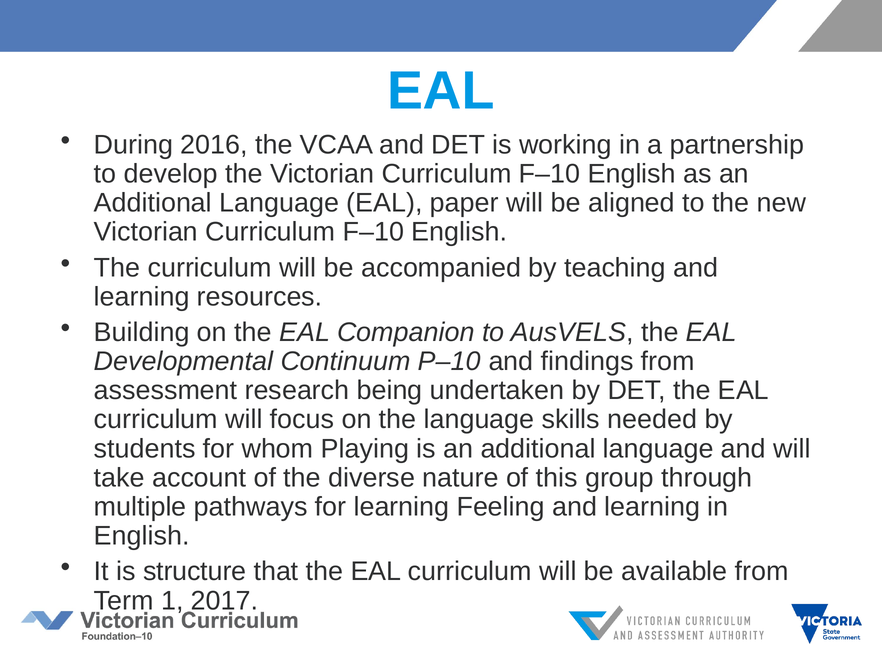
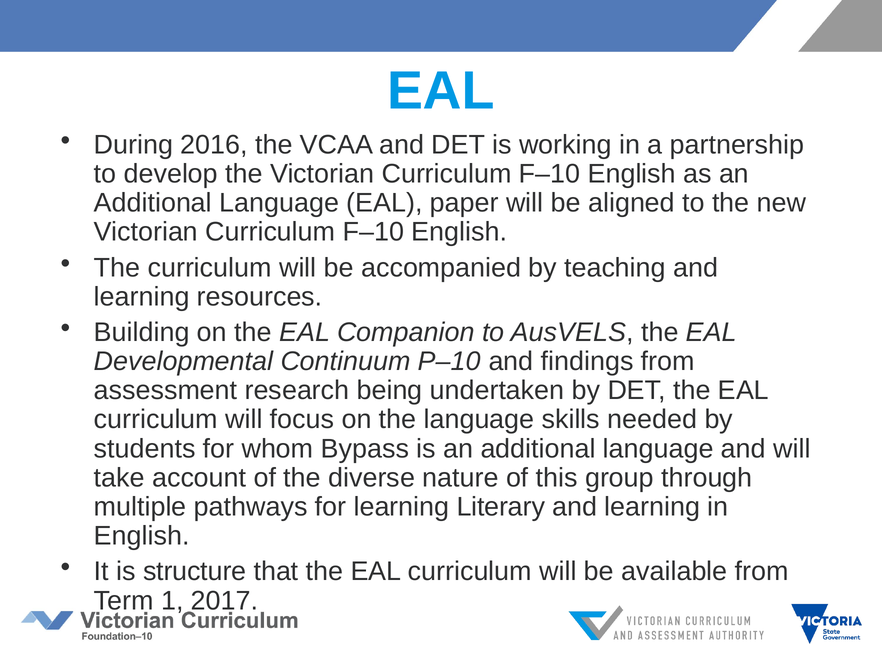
Playing: Playing -> Bypass (365, 449)
Feeling: Feeling -> Literary (501, 507)
